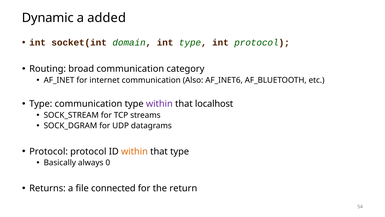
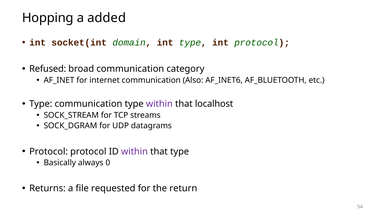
Dynamic: Dynamic -> Hopping (48, 18)
Routing: Routing -> Refused (48, 69)
within colour: orange -> purple (134, 151)
connected: connected -> requested (113, 188)
